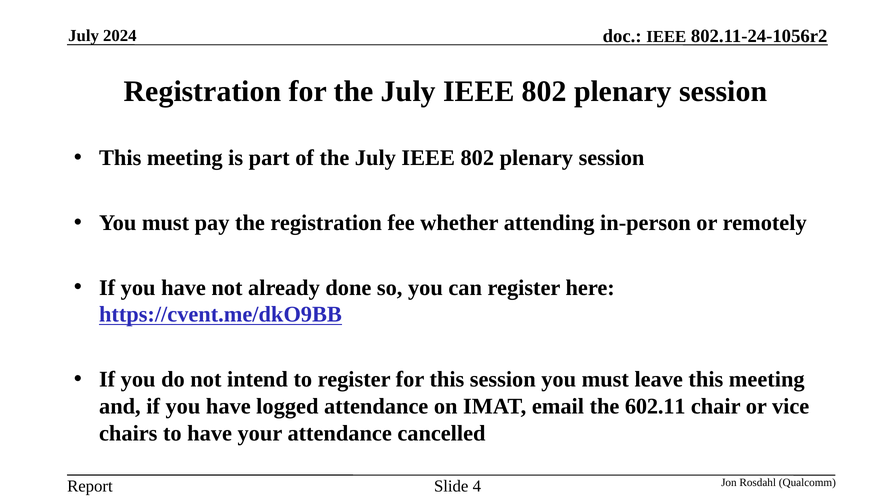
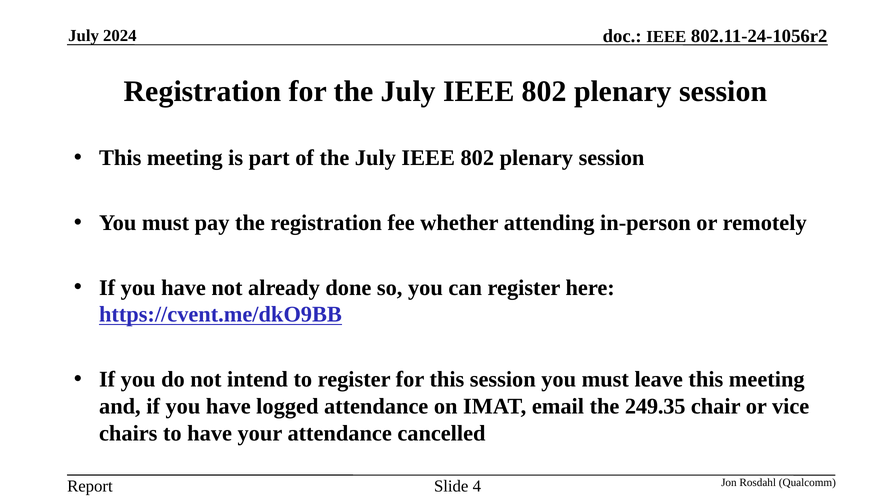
602.11: 602.11 -> 249.35 (655, 407)
